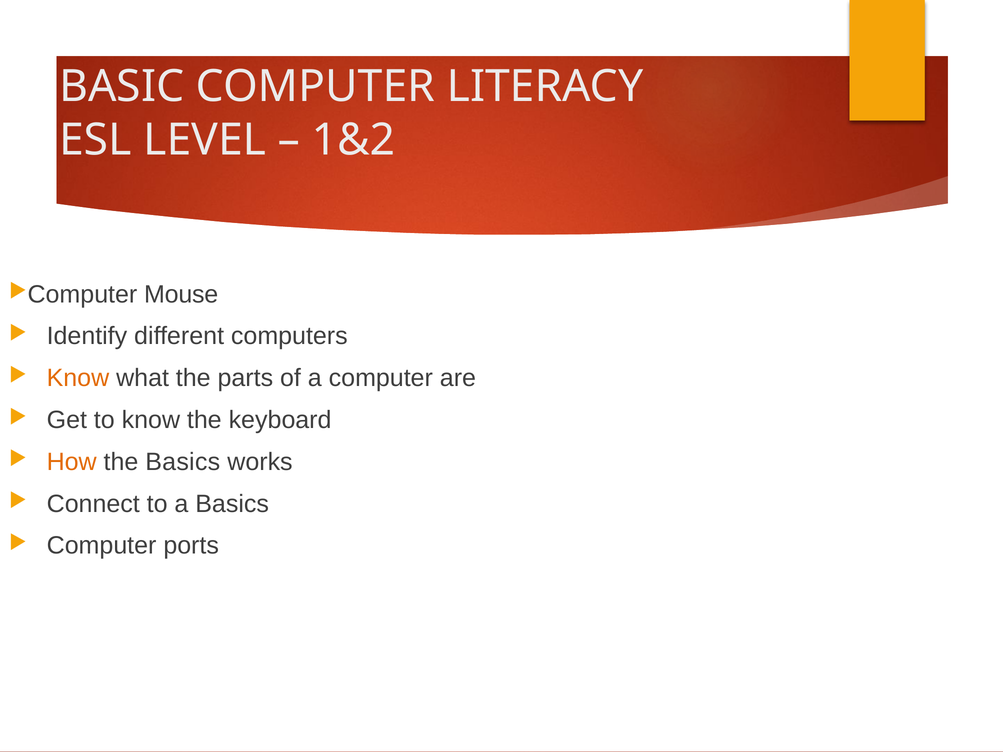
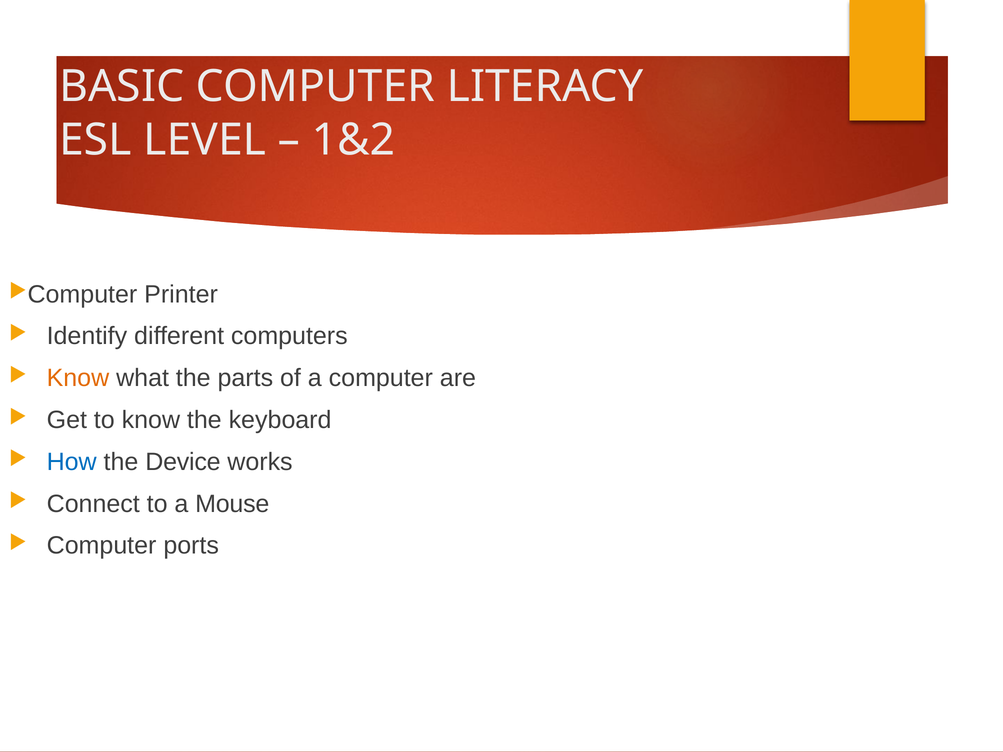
Mouse: Mouse -> Printer (181, 294)
How colour: orange -> blue (72, 462)
the Basics: Basics -> Device (183, 462)
a Basics: Basics -> Mouse (232, 504)
